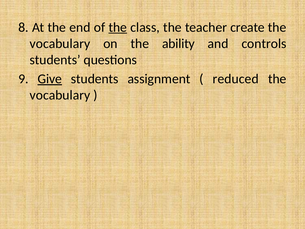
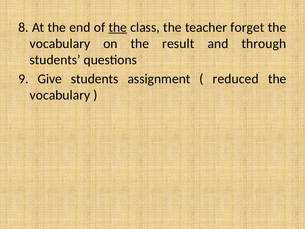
create: create -> forget (247, 27)
ability: ability -> result (178, 44)
controls: controls -> through (264, 44)
Give underline: present -> none (50, 79)
